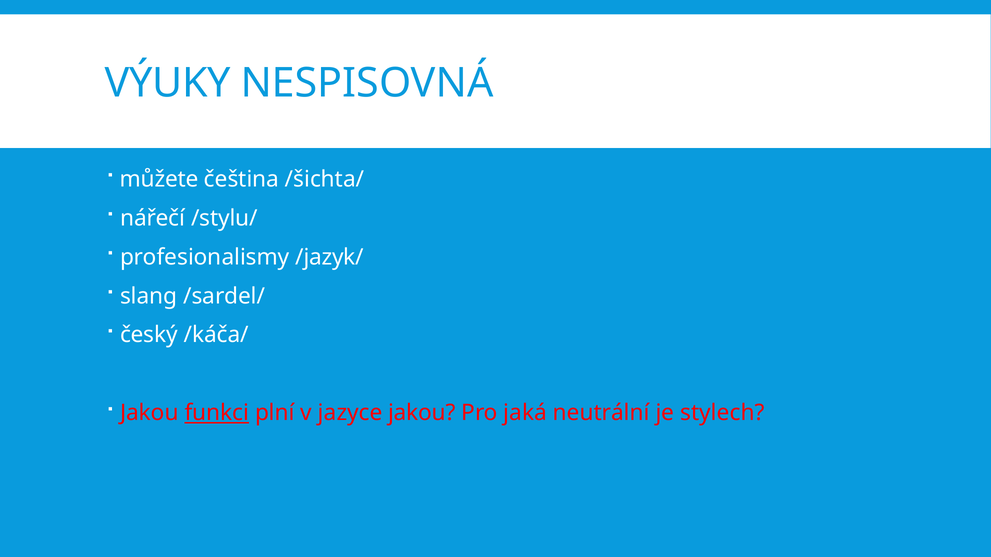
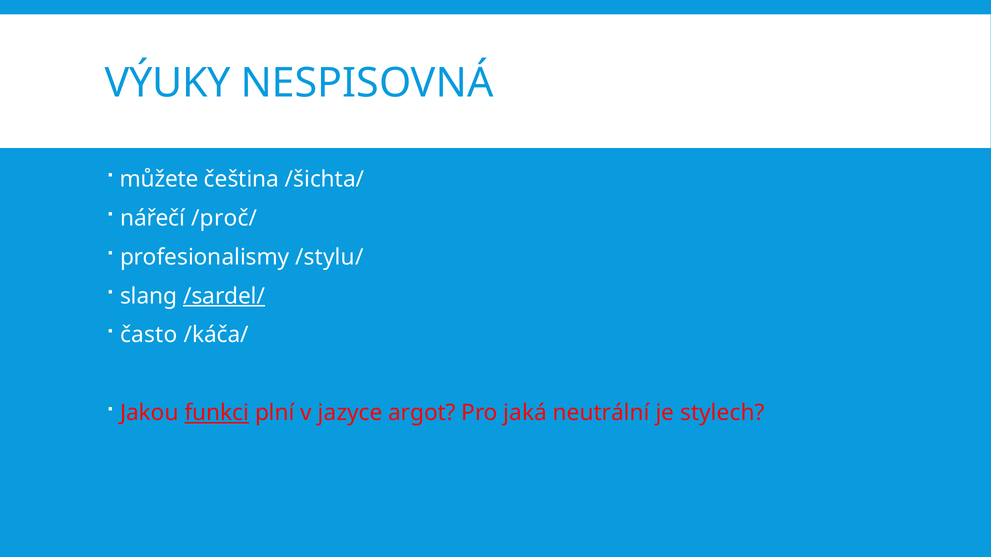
/stylu/: /stylu/ -> /proč/ (224, 218)
/jazyk/: /jazyk/ -> /stylu/ (329, 257)
/sardel/ underline: none -> present (224, 296)
český: český -> často (149, 335)
jazyce jakou: jakou -> argot (422, 413)
